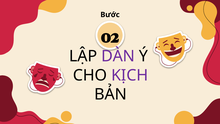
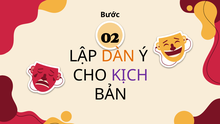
DÀN colour: purple -> orange (118, 56)
